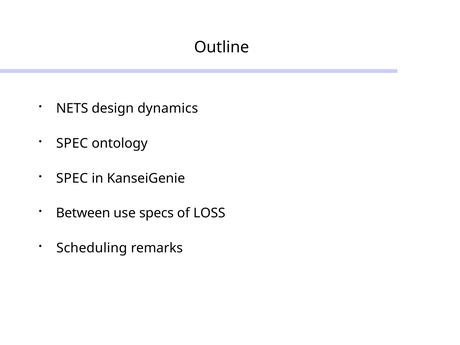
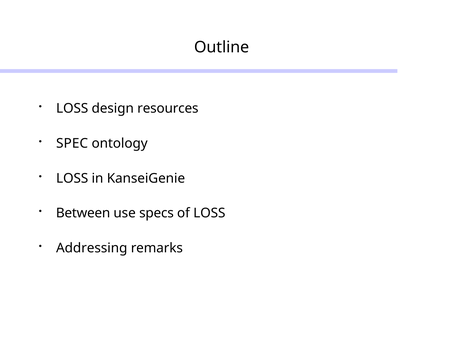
NETS: NETS -> LOSS (72, 109)
dynamics: dynamics -> resources (168, 109)
SPEC: SPEC -> LOSS (72, 178)
Scheduling: Scheduling -> Addressing (92, 248)
